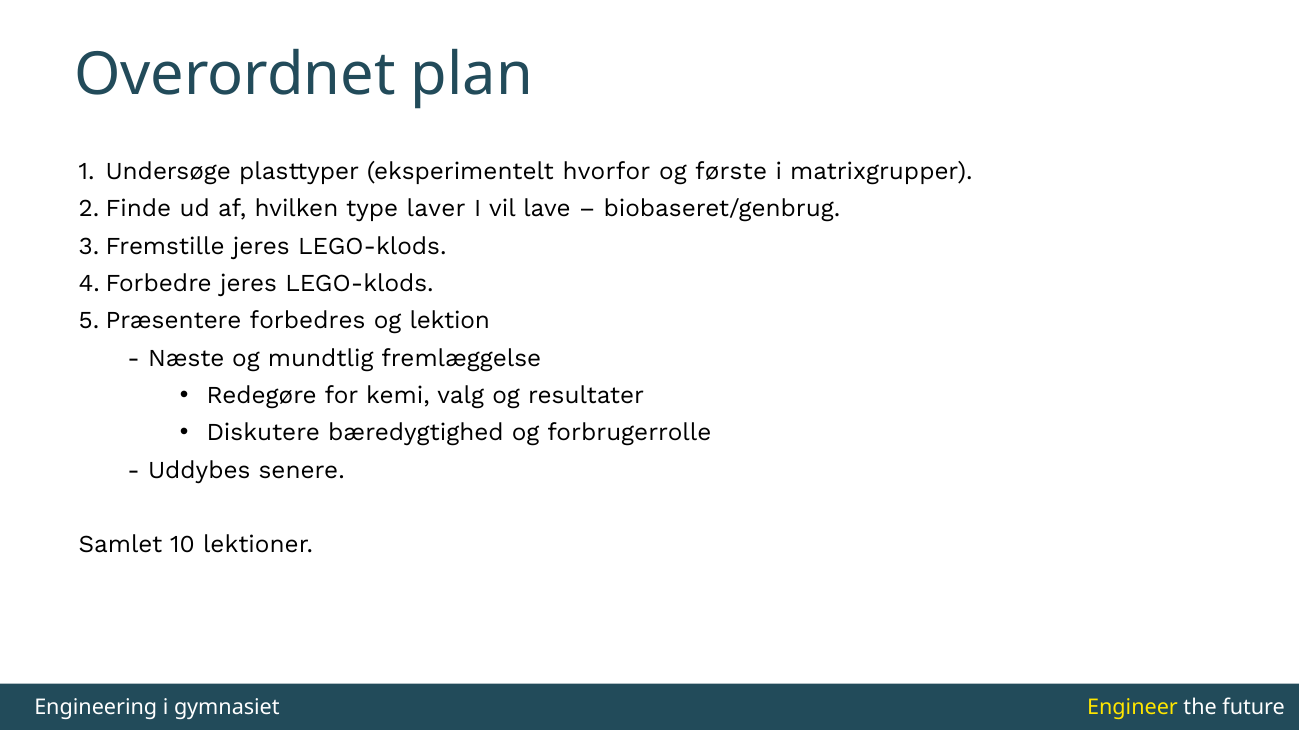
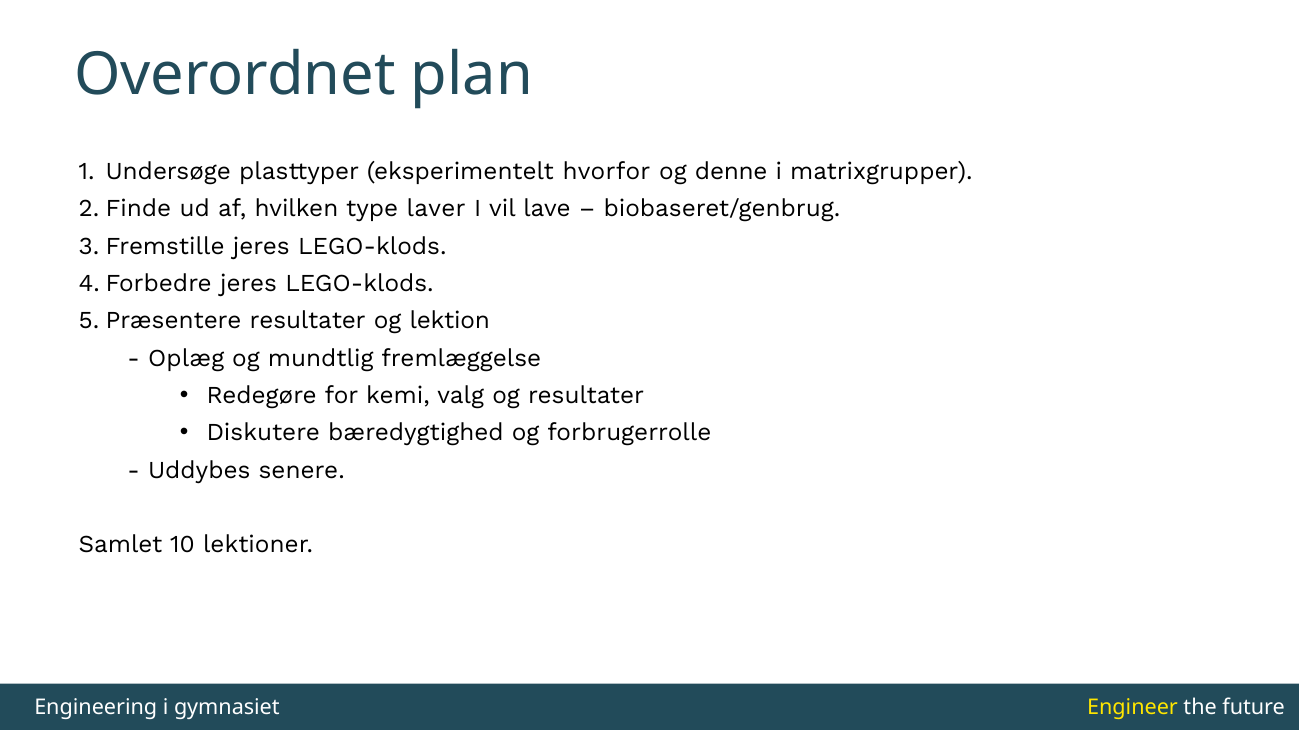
første: første -> denne (731, 172)
Præsentere forbedres: forbedres -> resultater (308, 321)
Næste: Næste -> Oplæg (186, 358)
